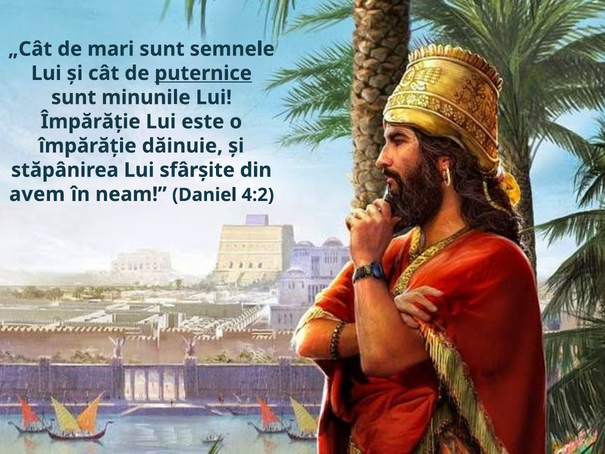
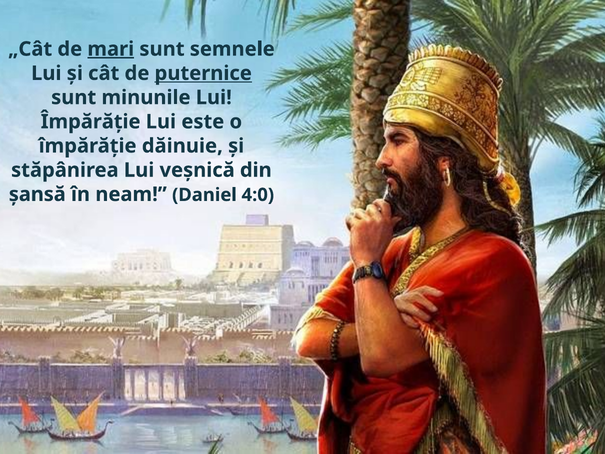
mari underline: none -> present (111, 49)
sfârşite: sfârşite -> veşnică (197, 170)
avem: avem -> şansă (37, 194)
4:2: 4:2 -> 4:0 (258, 195)
